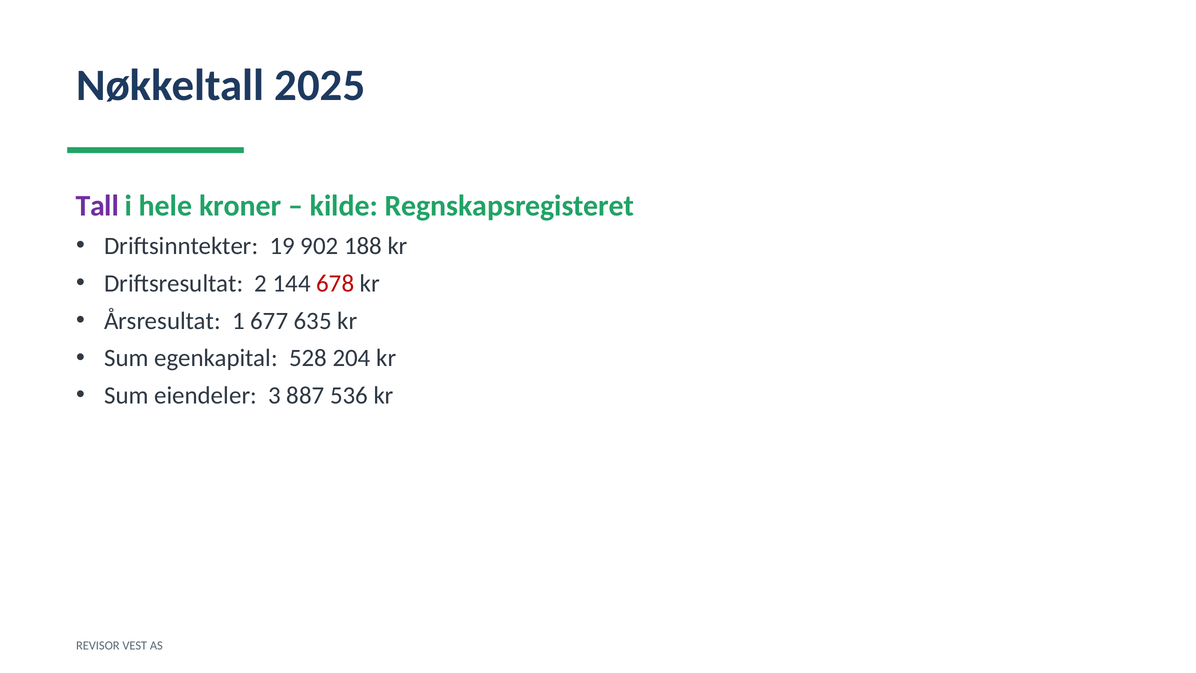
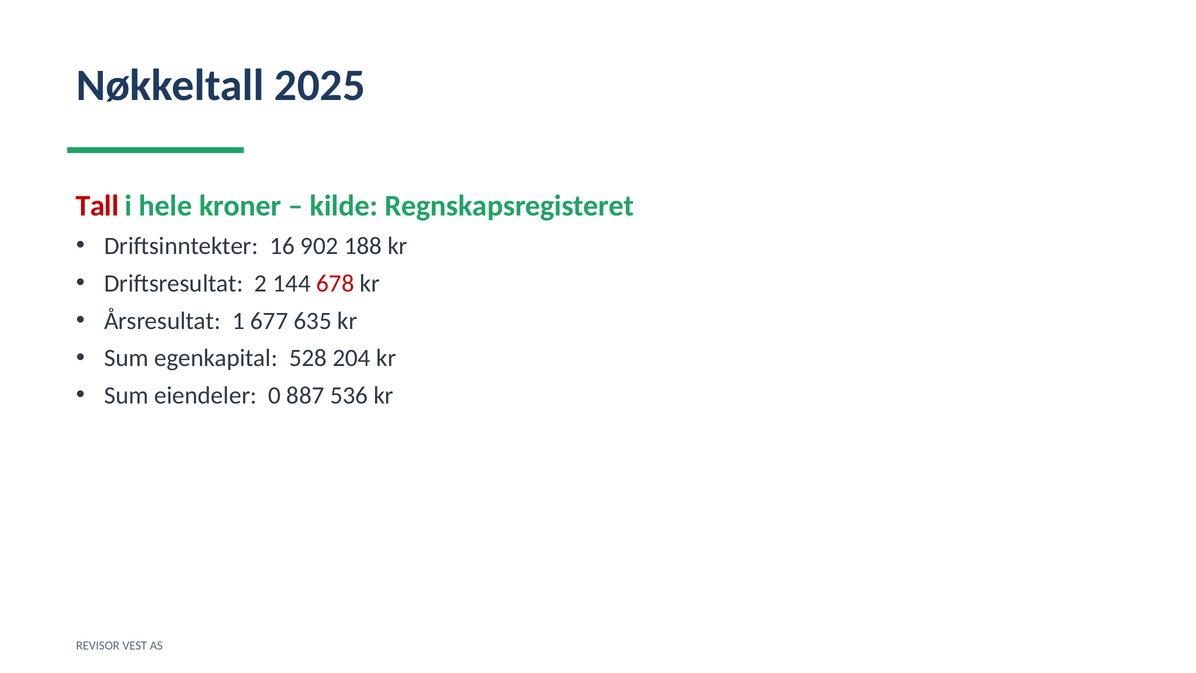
Tall colour: purple -> red (97, 206)
19: 19 -> 16 (282, 246)
3: 3 -> 0 (274, 396)
